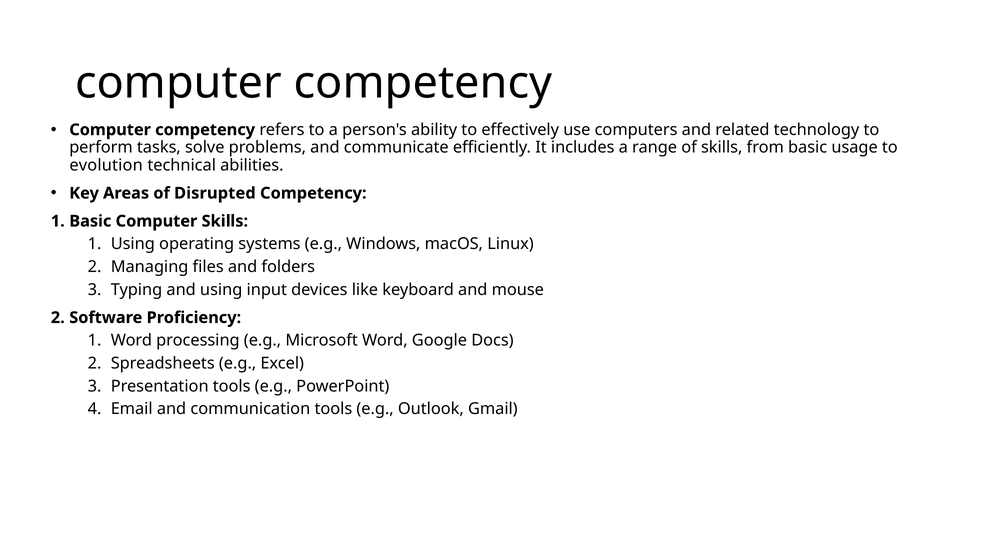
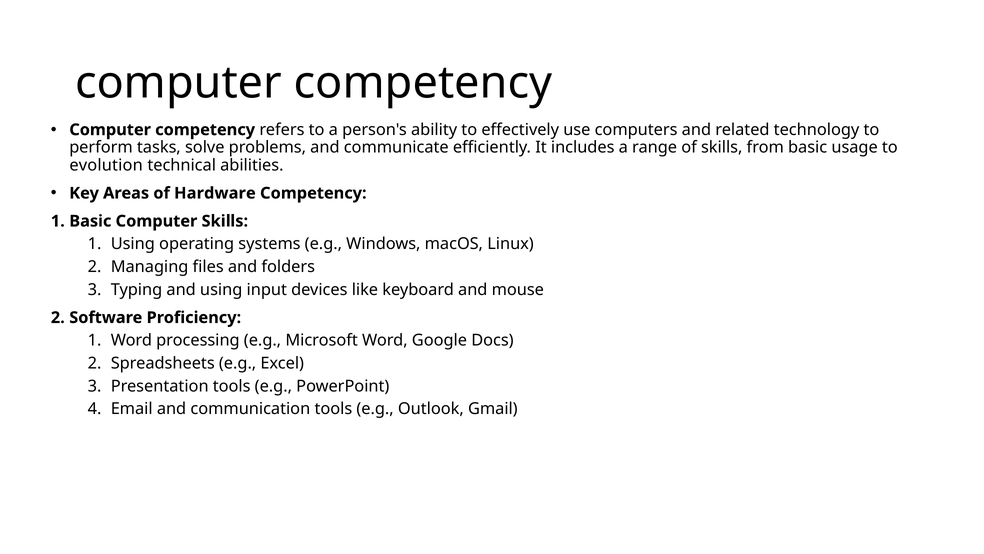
Disrupted: Disrupted -> Hardware (215, 193)
